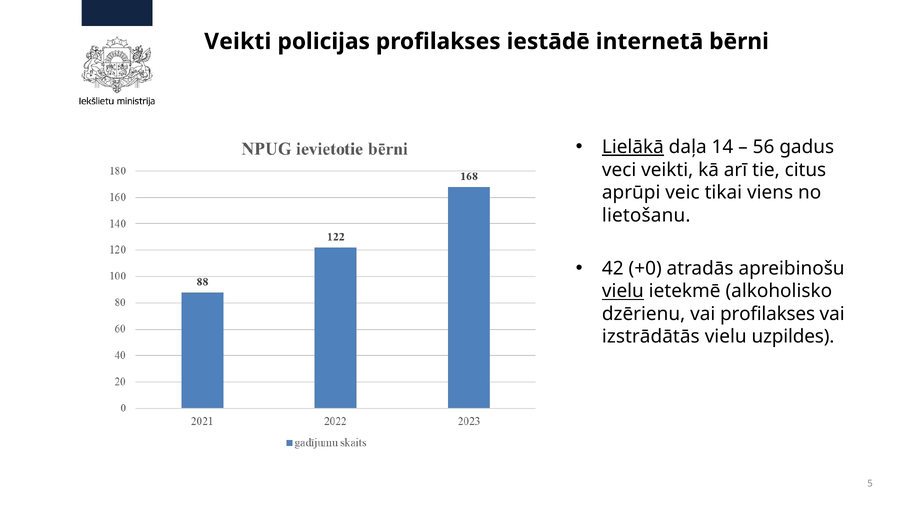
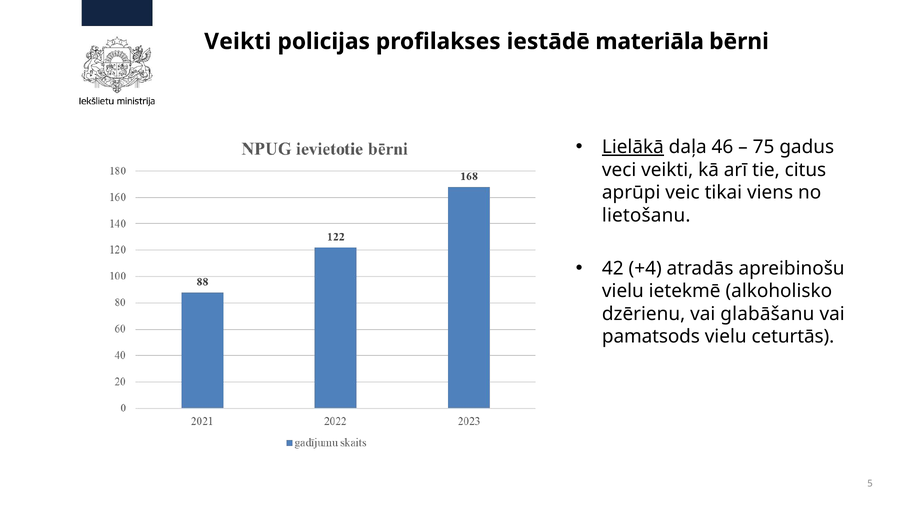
internetā: internetā -> materiāla (650, 42)
14: 14 -> 46 (722, 147)
56: 56 -> 75 (764, 147)
+0: +0 -> +4 (645, 268)
vielu underline: present -> none (623, 291)
vai profilakses: profilakses -> glabāšanu (767, 314)
izstrādātās: izstrādātās -> pamatsods (651, 337)
uzpildes: uzpildes -> ceturtās (793, 337)
